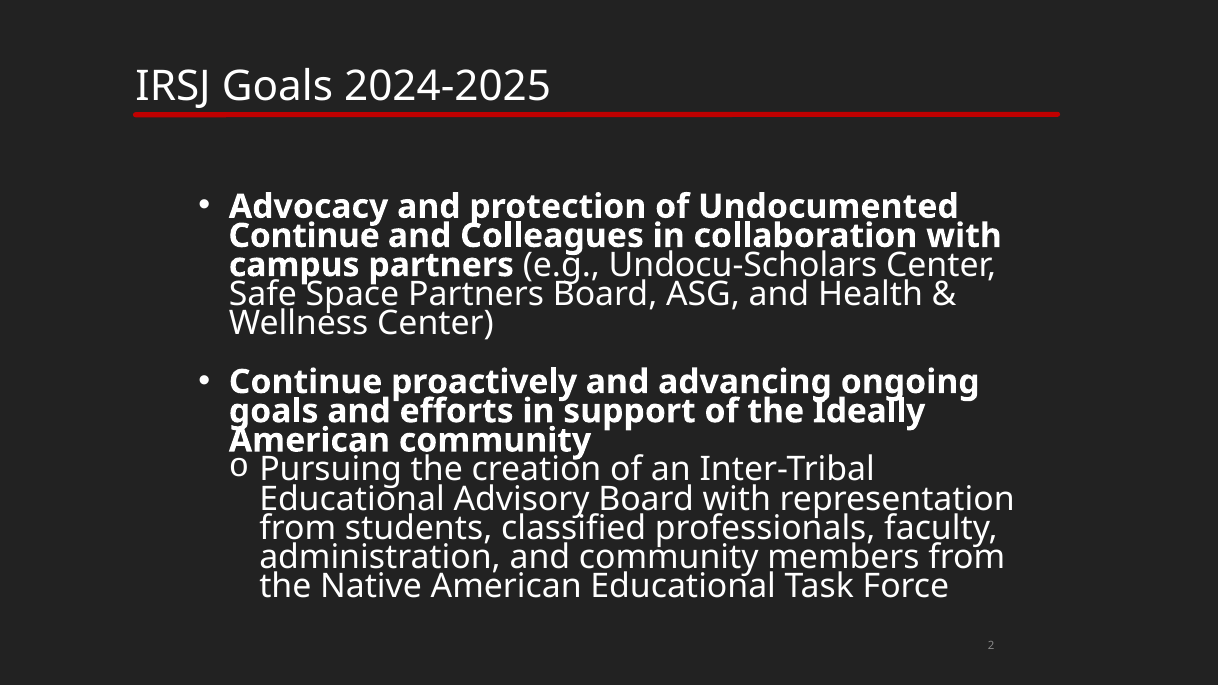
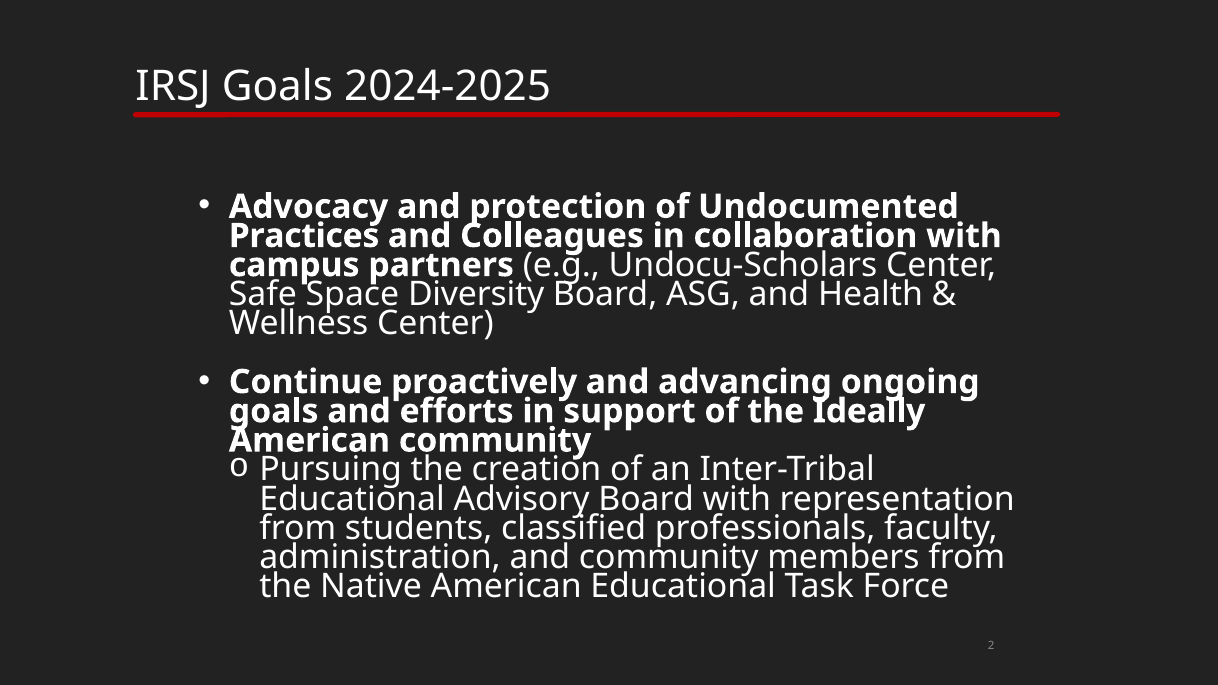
Continue: Continue -> Practices (304, 236)
Space Partners: Partners -> Diversity (476, 294)
